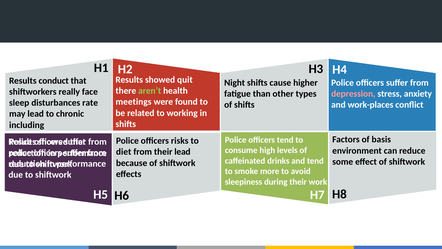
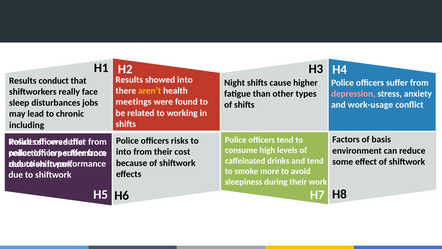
showed quit: quit -> into (185, 80)
aren’t colour: light green -> yellow (150, 91)
rate: rate -> jobs (90, 103)
work-places: work-places -> work-usage (370, 105)
diet: diet -> into (124, 152)
their lead: lead -> cost (182, 152)
